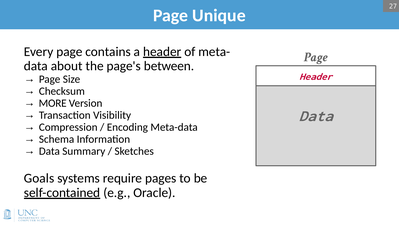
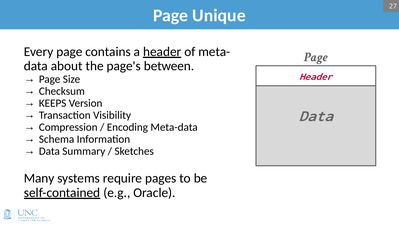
MORE: MORE -> KEEPS (53, 103)
Goals: Goals -> Many (39, 178)
